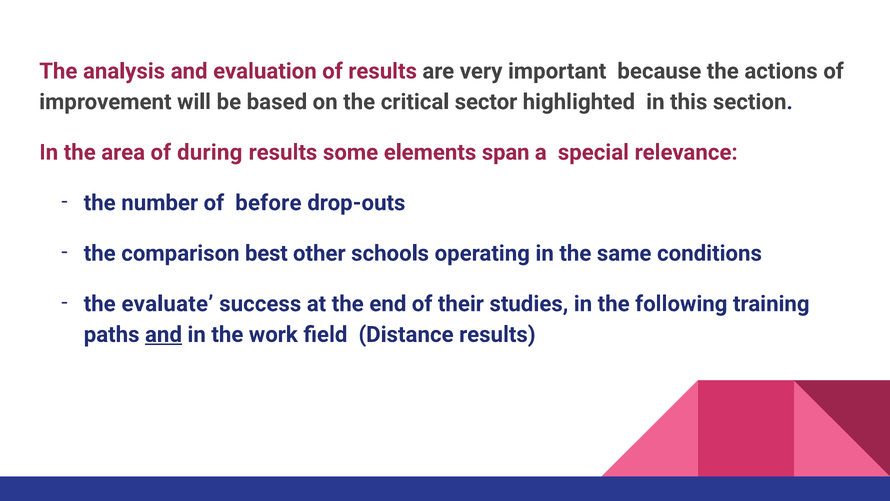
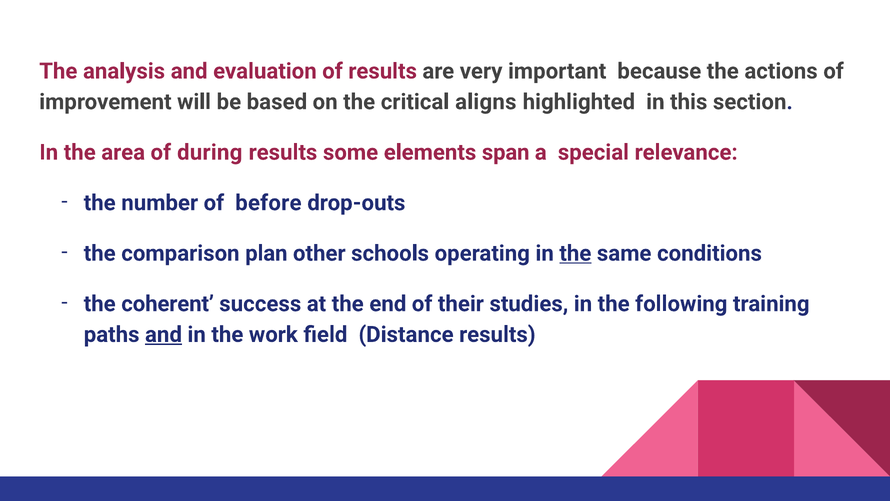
sector: sector -> aligns (486, 102)
best: best -> plan (266, 253)
the underline: none -> present (575, 253)
evaluate: evaluate -> coherent (168, 304)
